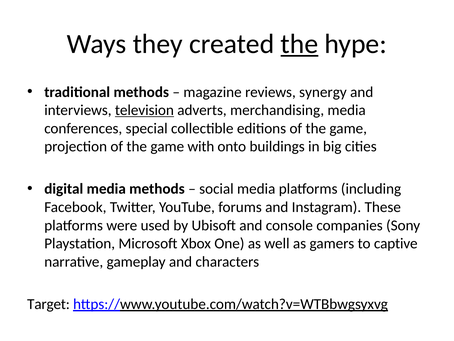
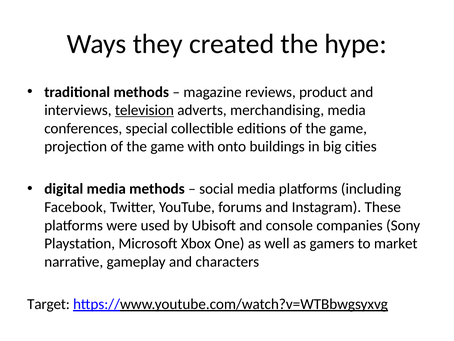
the underline: present -> none (299, 44)
synergy: synergy -> product (323, 92)
captive: captive -> market (396, 243)
